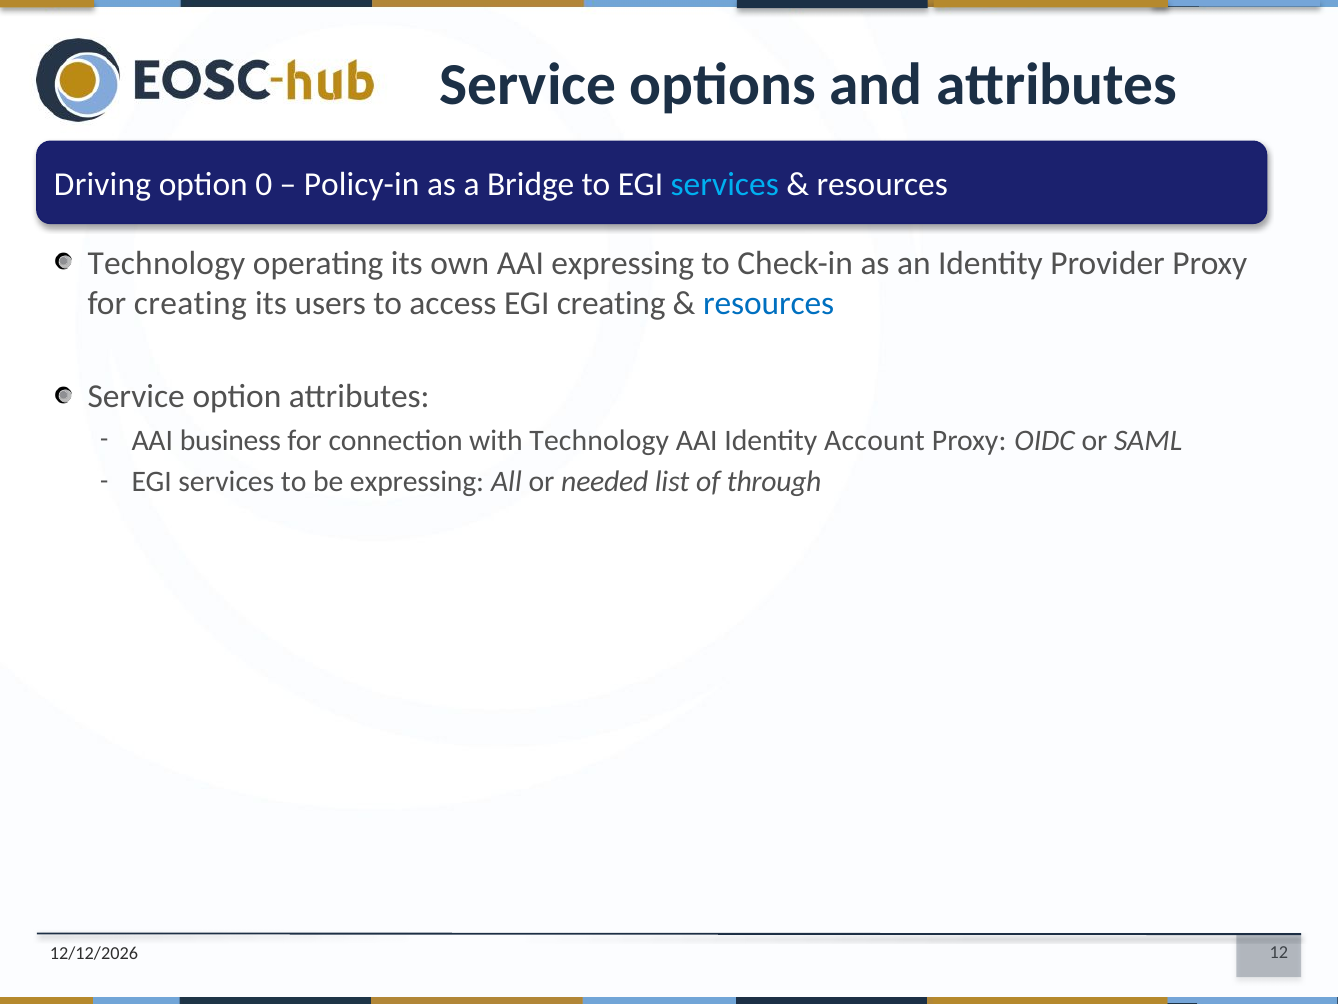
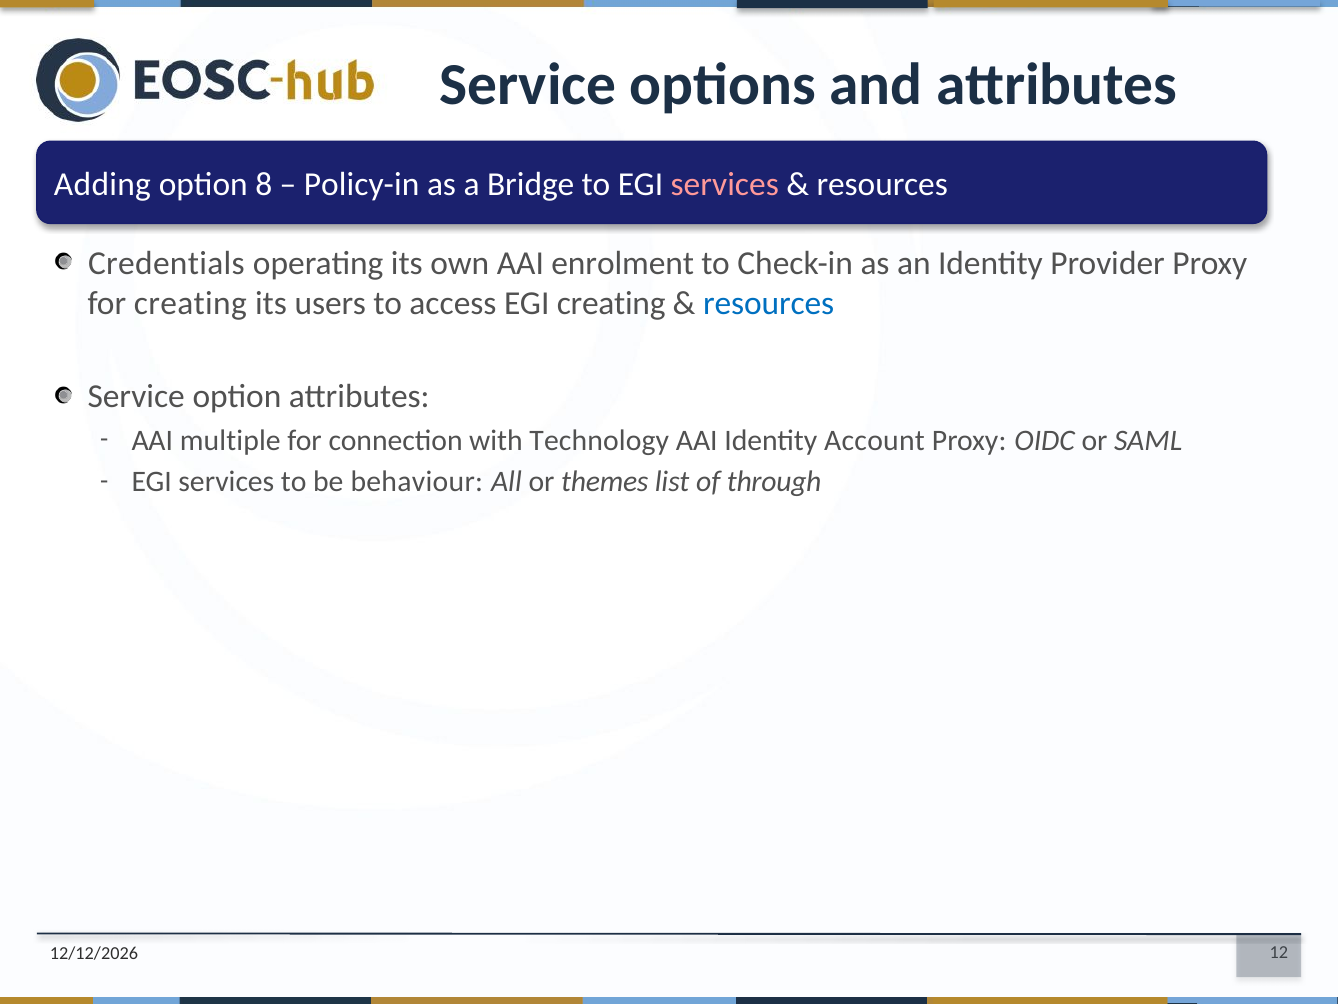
Driving: Driving -> Adding (102, 185)
0: 0 -> 8 (264, 185)
services colour: light blue -> pink (725, 185)
Technology: Technology -> Credentials (166, 263)
AAI expressing: expressing -> enrolment (623, 263)
business: business -> multiple (230, 440)
be expressing: expressing -> behaviour (417, 482)
needed: needed -> themes (605, 482)
